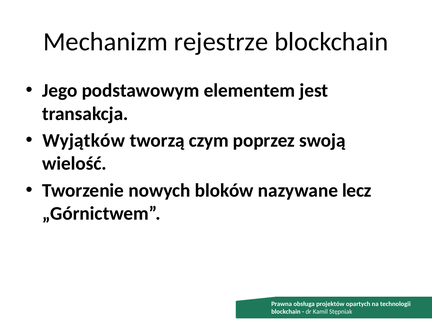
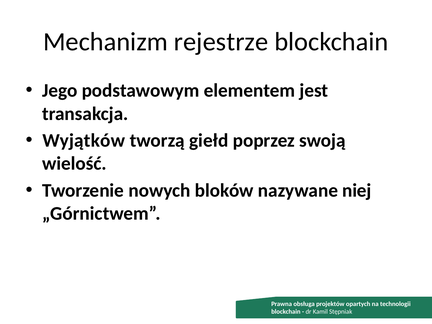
czym: czym -> giełd (209, 141)
lecz: lecz -> niej (357, 190)
